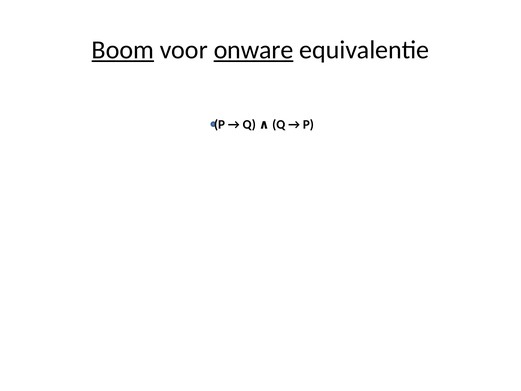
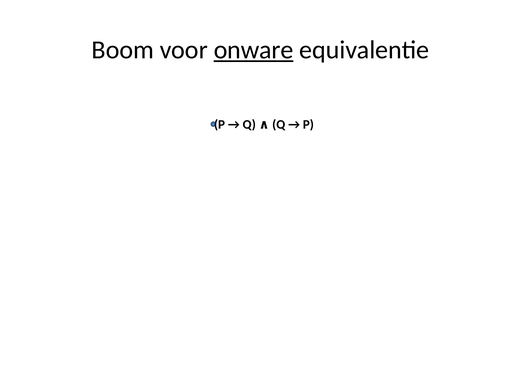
Boom underline: present -> none (123, 50)
